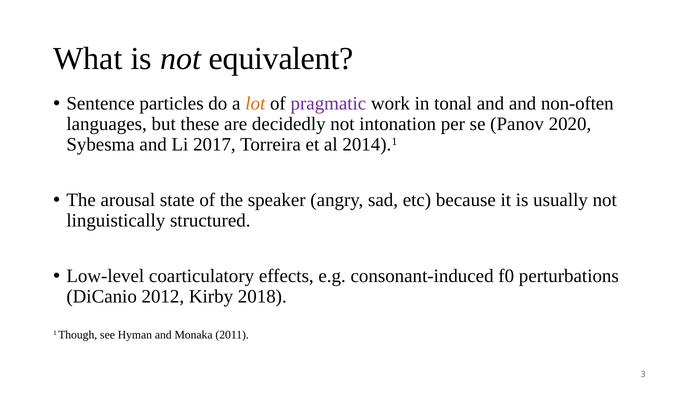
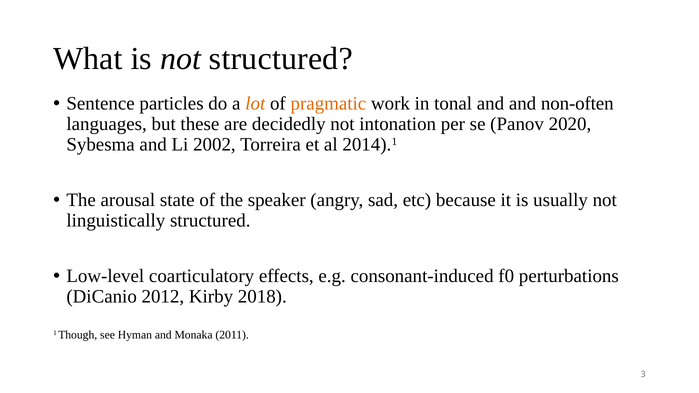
not equivalent: equivalent -> structured (281, 59)
pragmatic colour: purple -> orange (328, 104)
2017: 2017 -> 2002 (214, 145)
